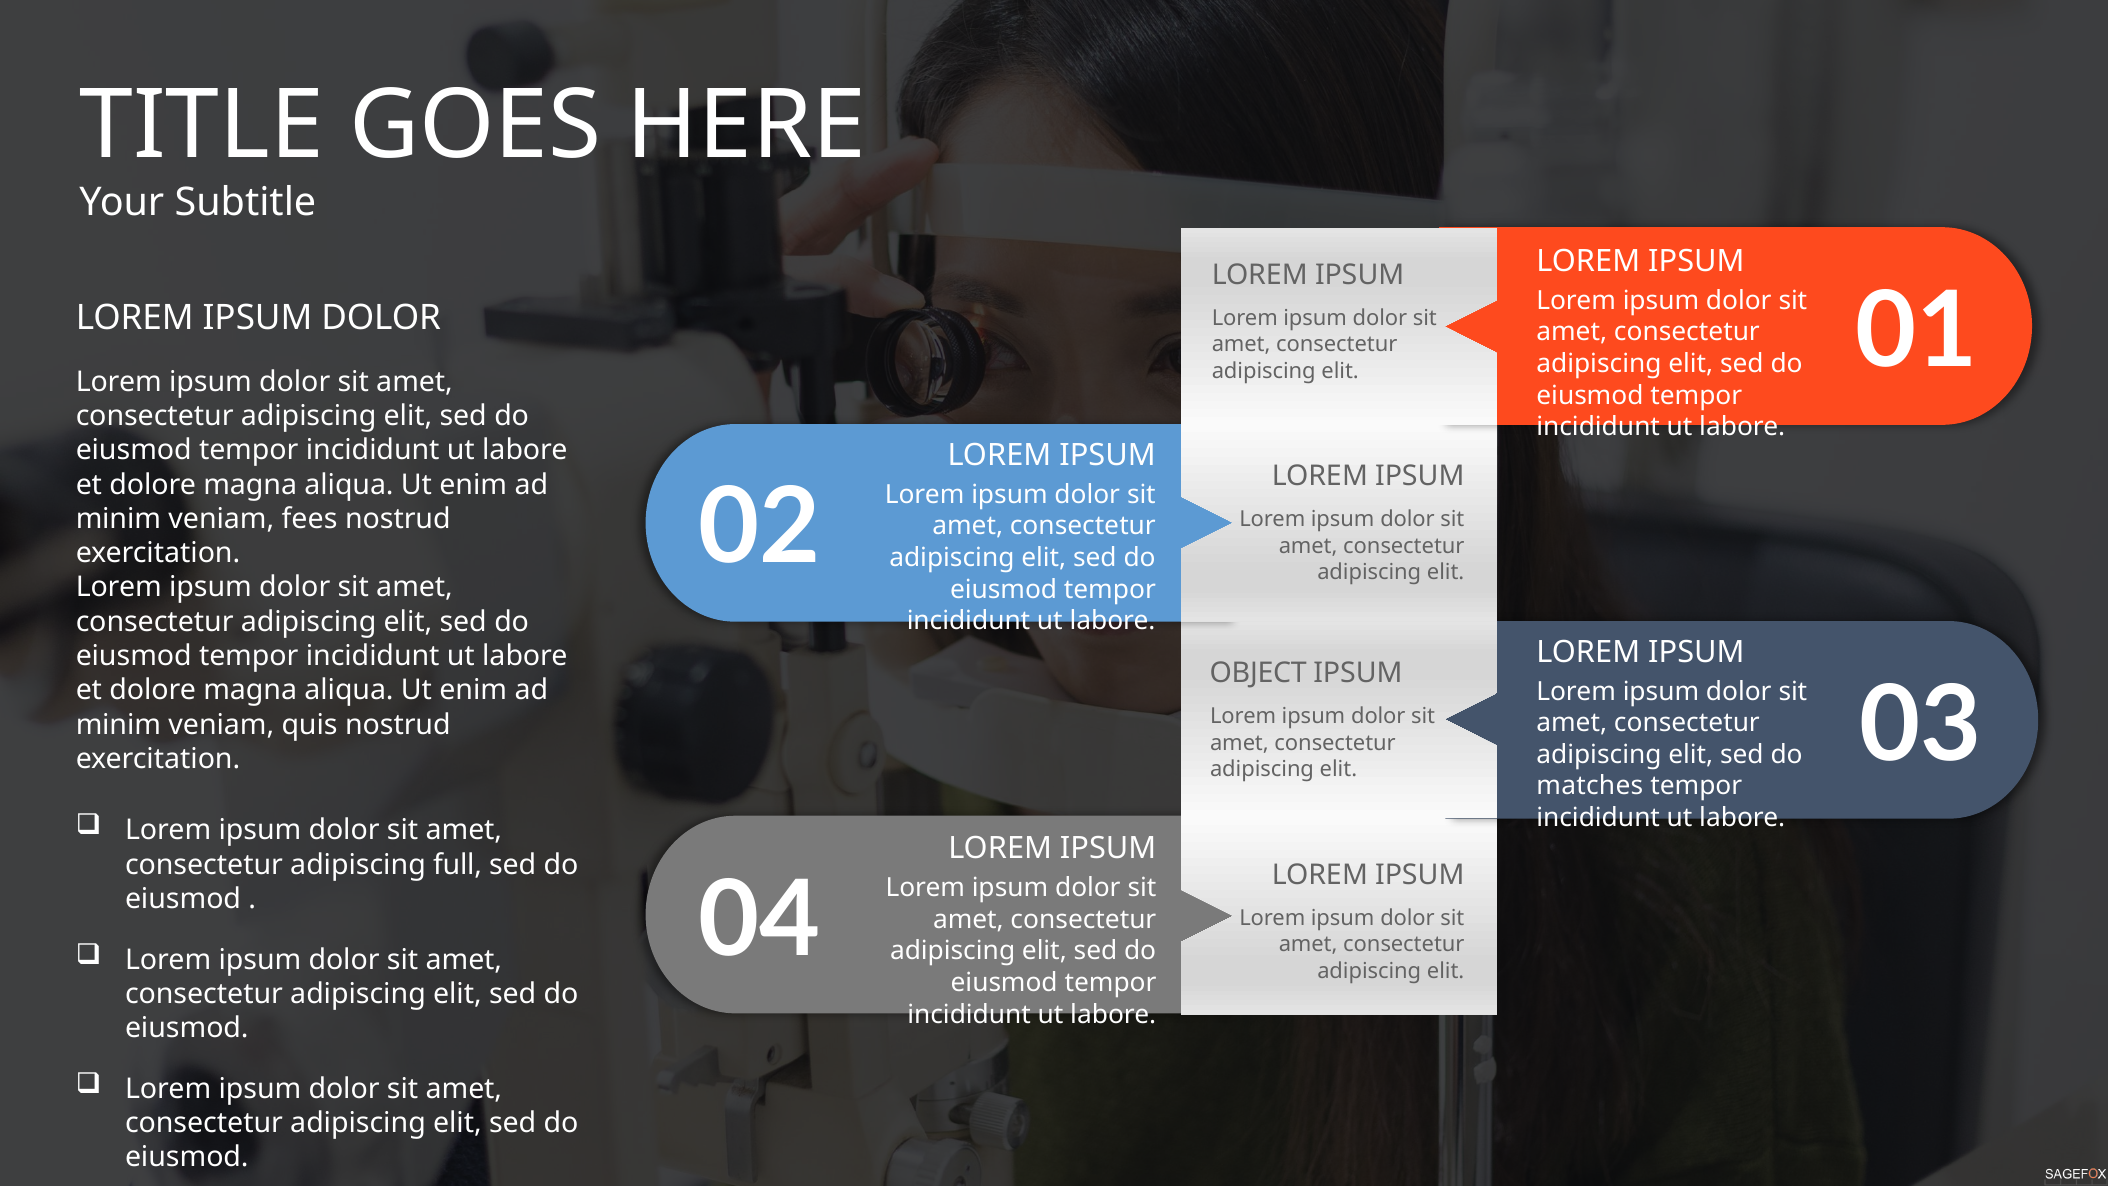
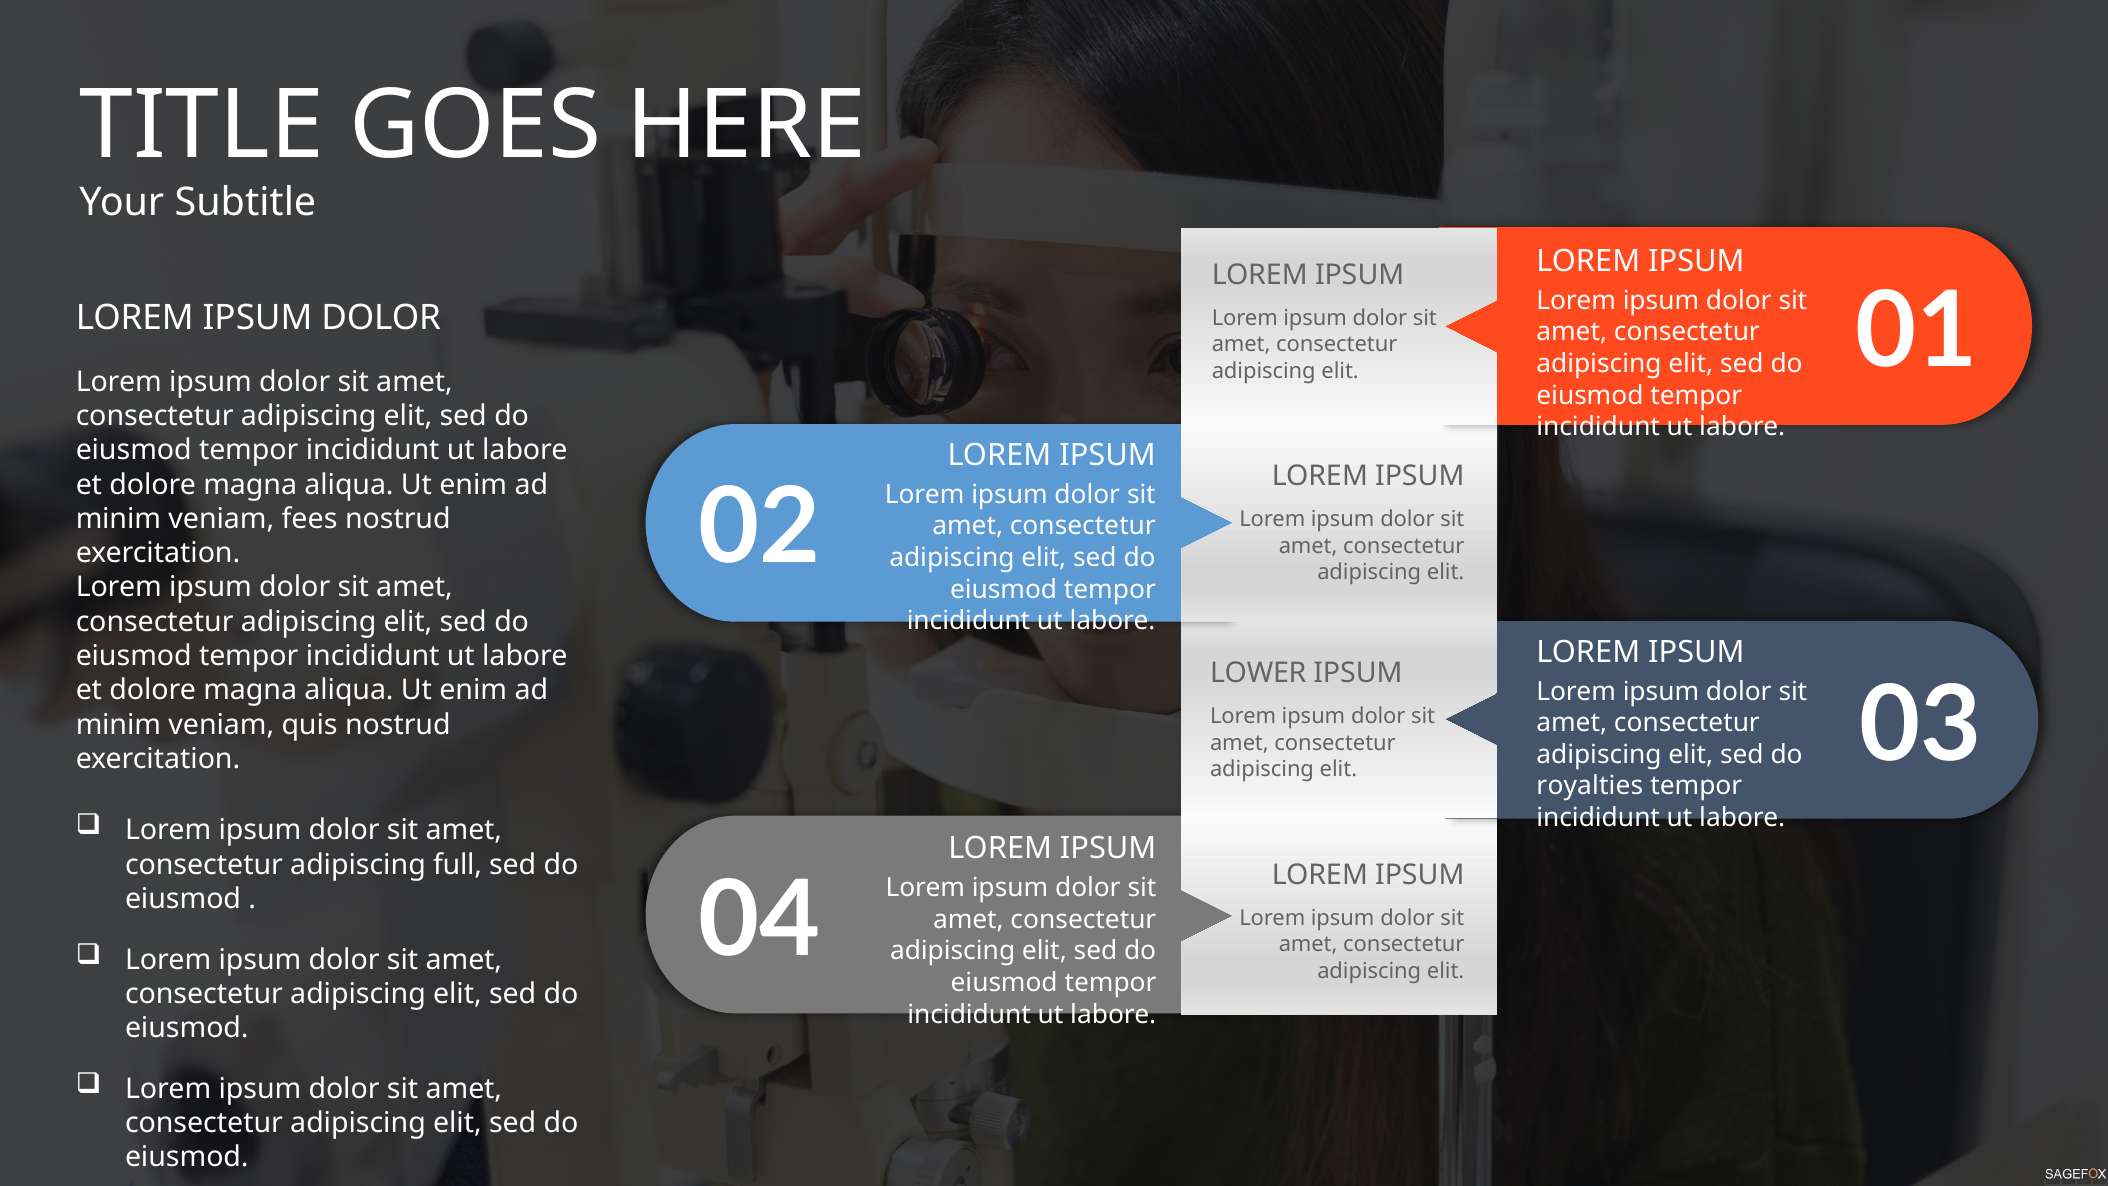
OBJECT: OBJECT -> LOWER (1258, 673)
matches: matches -> royalties (1590, 786)
